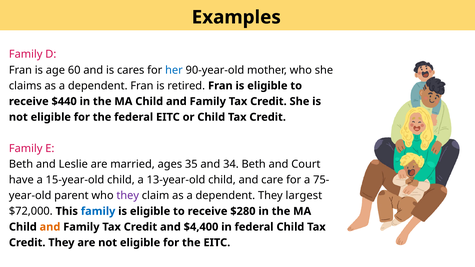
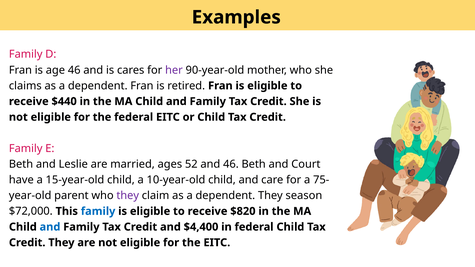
age 60: 60 -> 46 (74, 70)
her colour: blue -> purple (174, 70)
35: 35 -> 52 (191, 164)
and 34: 34 -> 46 (231, 164)
13-year-old: 13-year-old -> 10-year-old (176, 180)
largest: largest -> season (304, 196)
$280: $280 -> $820 (243, 211)
and colour: orange -> blue (50, 227)
